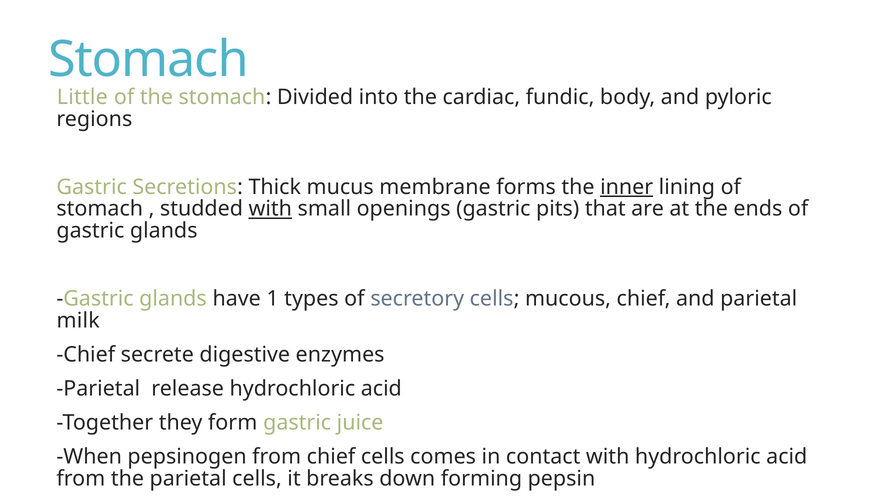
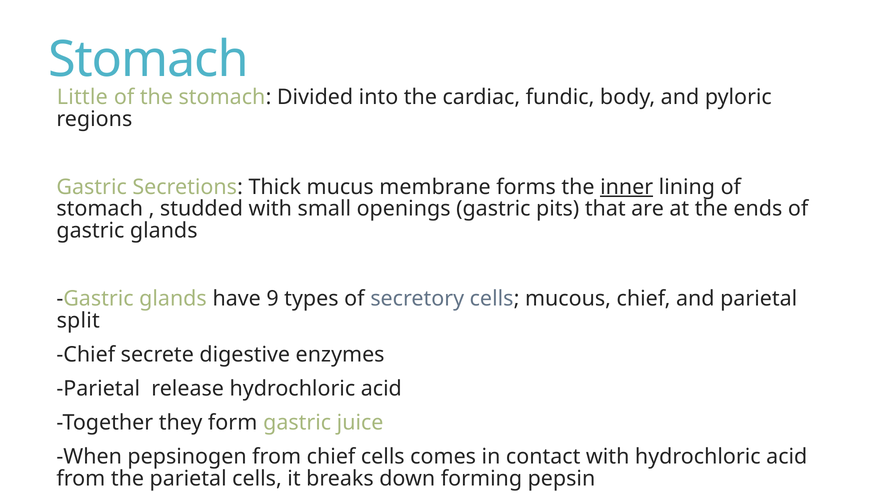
with underline: present -> none (270, 209)
1: 1 -> 9 (273, 299)
milk: milk -> split (78, 321)
